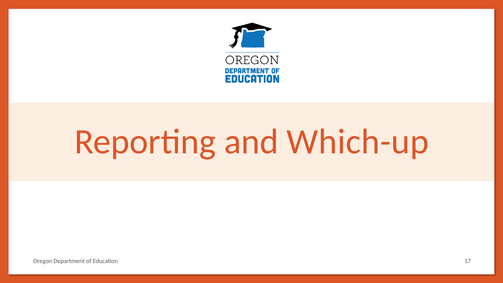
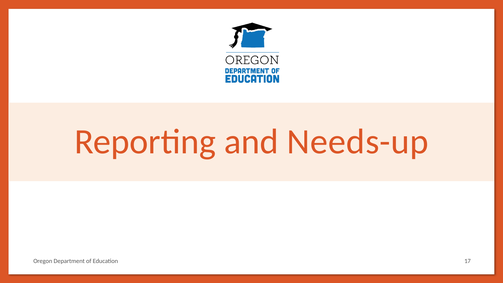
Which-up: Which-up -> Needs-up (358, 142)
